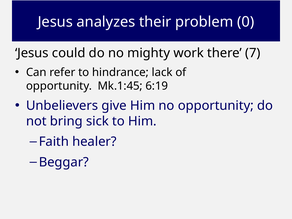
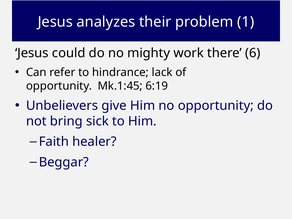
0: 0 -> 1 (246, 22)
7: 7 -> 6 (253, 53)
